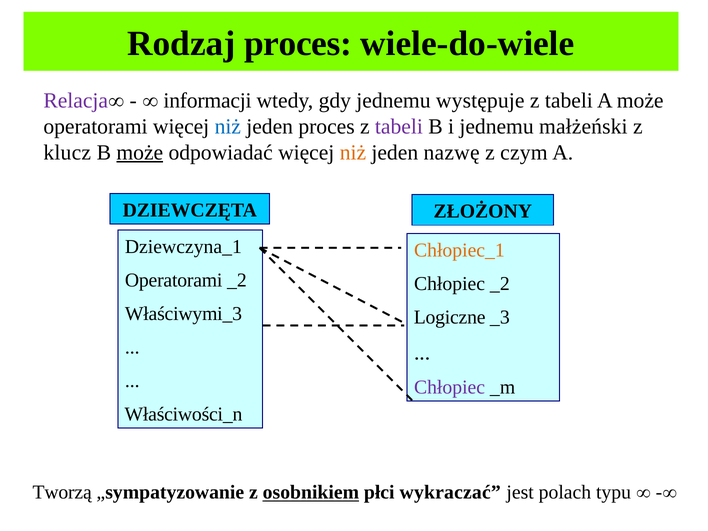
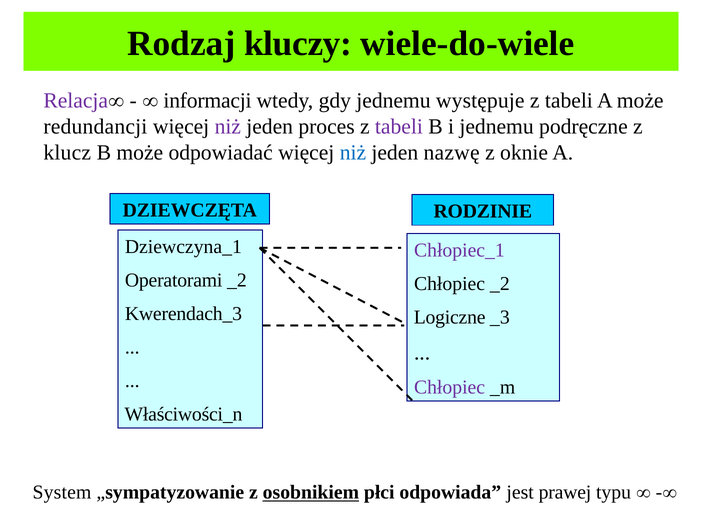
Rodzaj proces: proces -> kluczy (298, 44)
operatorami: operatorami -> redundancji (95, 126)
niż colour: blue -> purple (228, 126)
małżeński: małżeński -> podręczne (583, 126)
może underline: present -> none (140, 152)
niż colour: orange -> blue (353, 152)
czym: czym -> oknie (524, 152)
ZŁOŻONY: ZŁOŻONY -> RODZINIE (483, 211)
Chłopiec_1 colour: orange -> purple (459, 250)
Właściwymi_3: Właściwymi_3 -> Kwerendach_3 (183, 314)
Tworzą: Tworzą -> System (62, 492)
wykraczać: wykraczać -> odpowiada (450, 492)
polach: polach -> prawej (565, 492)
